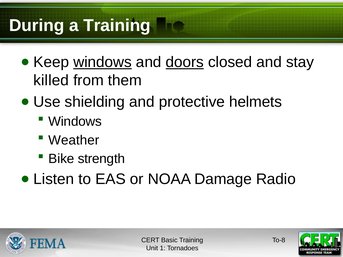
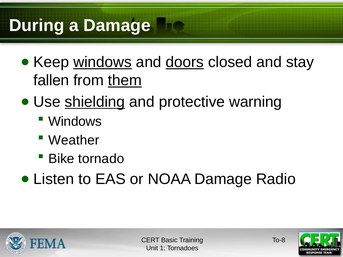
a Training: Training -> Damage (117, 25)
killed: killed -> fallen (51, 81)
them underline: none -> present (125, 81)
shielding underline: none -> present (95, 102)
helmets: helmets -> warning (256, 102)
strength: strength -> tornado (101, 159)
